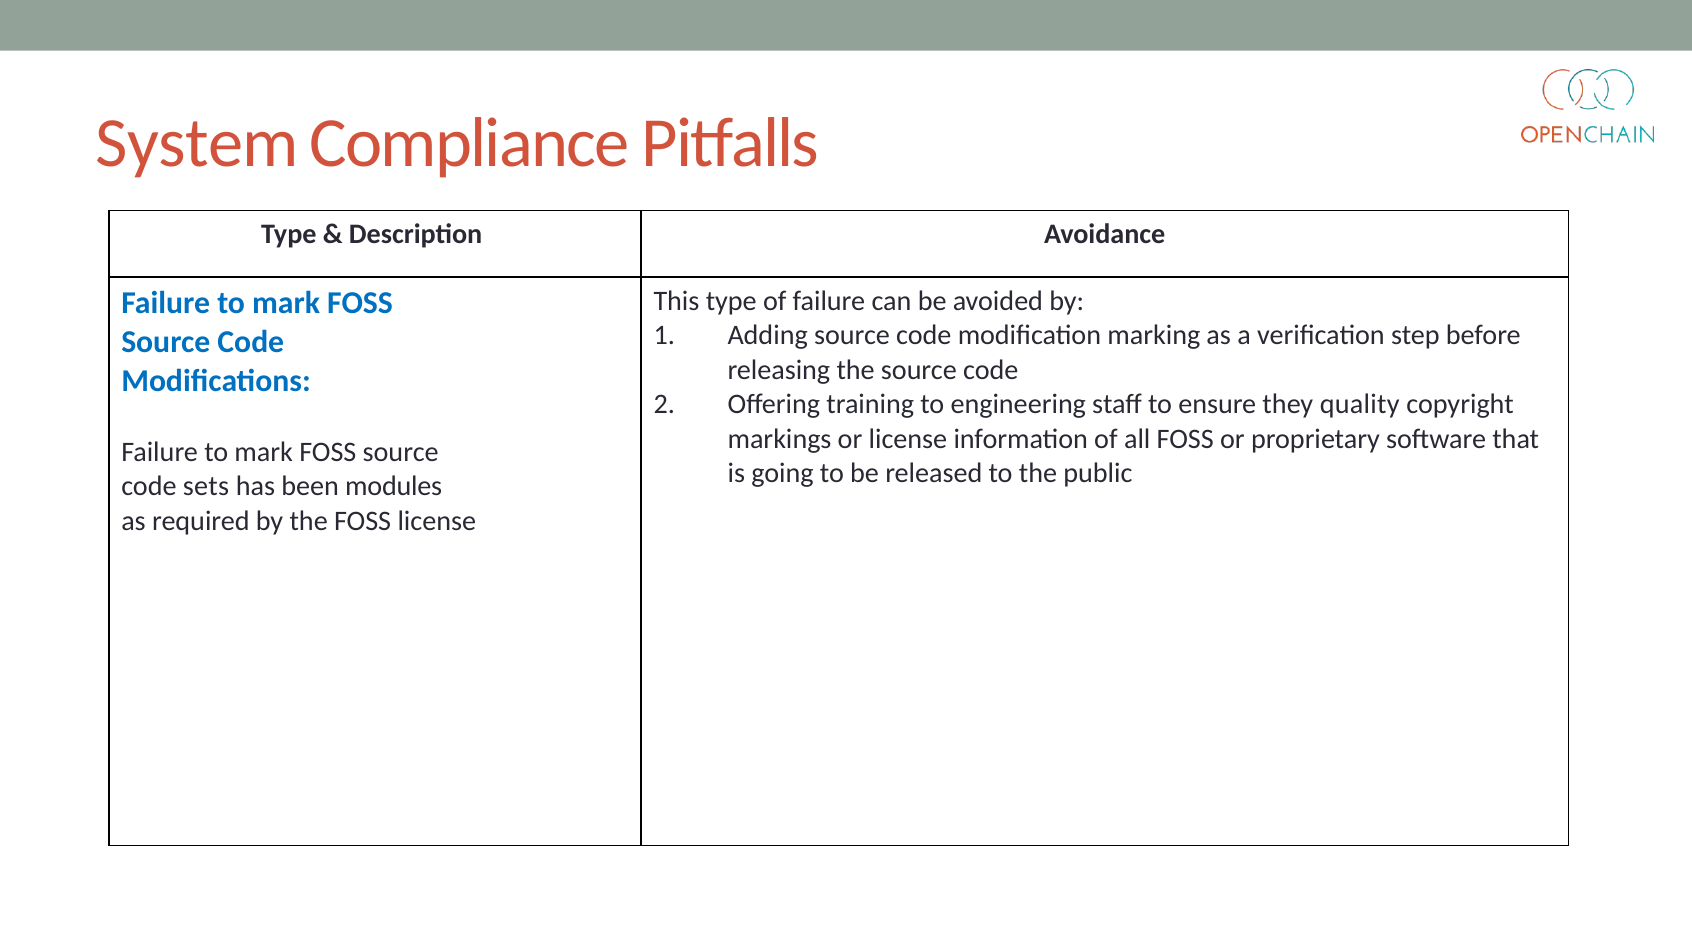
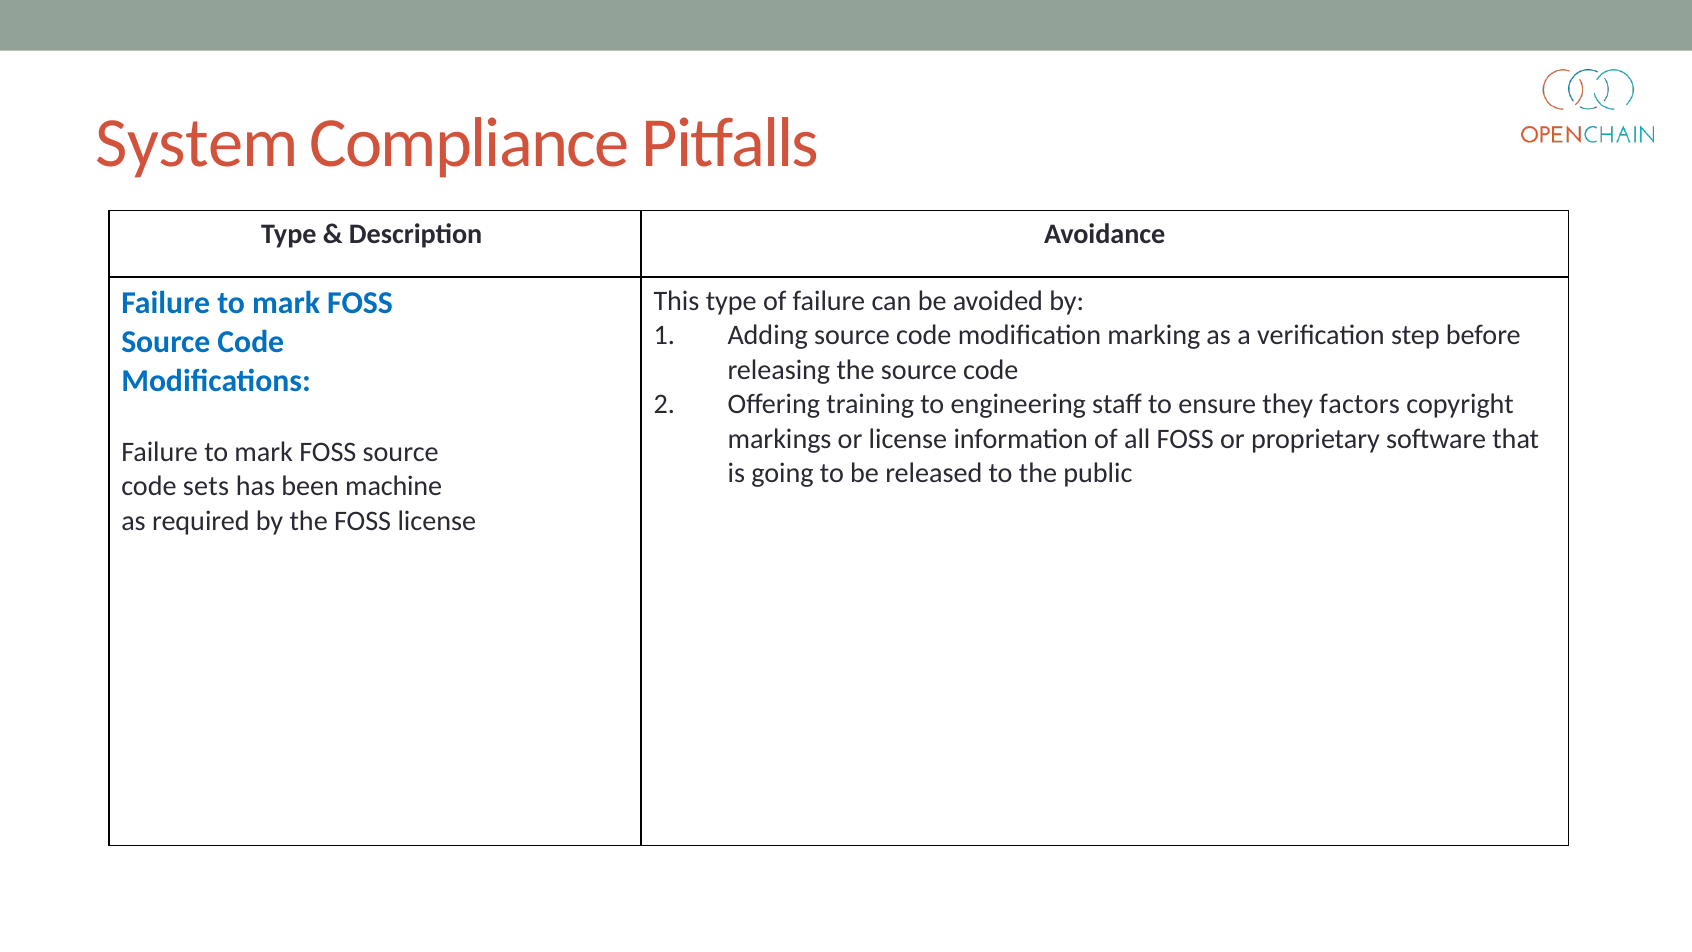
quality: quality -> factors (1360, 404)
modules: modules -> machine (394, 486)
